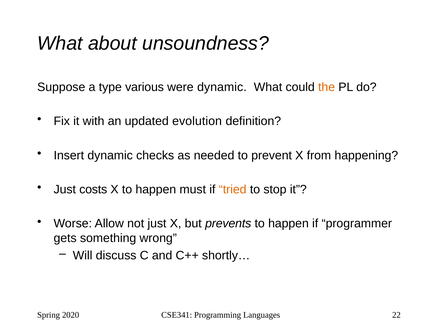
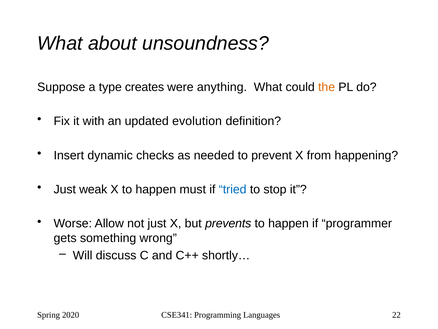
various: various -> creates (145, 87)
were dynamic: dynamic -> anything (222, 87)
costs: costs -> weak (93, 189)
tried colour: orange -> blue (233, 189)
